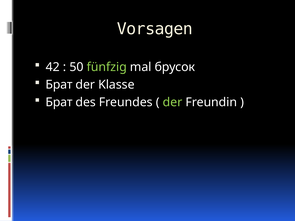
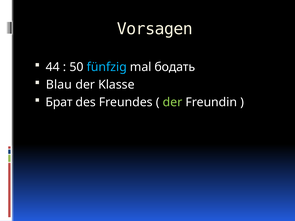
42: 42 -> 44 (53, 67)
fünfzig colour: light green -> light blue (107, 67)
брусок: брусок -> бодать (175, 67)
Брат: Брат -> Blau (59, 85)
